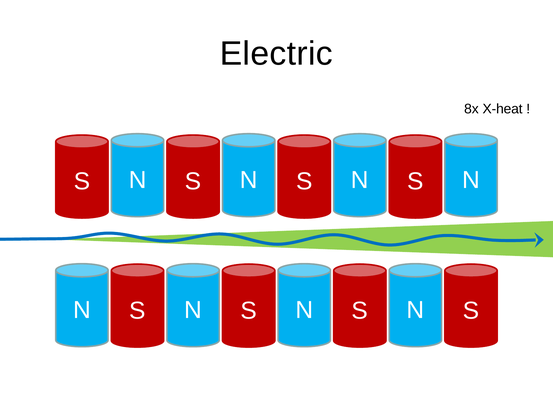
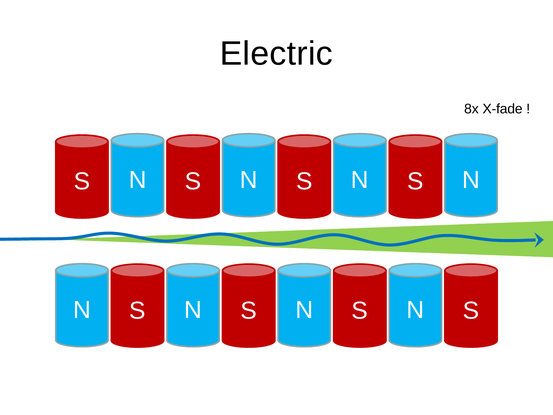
X-heat: X-heat -> X-fade (503, 109)
